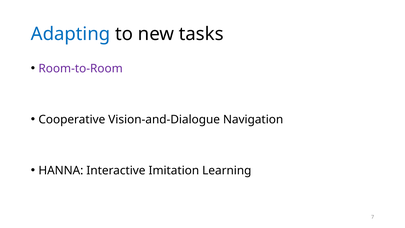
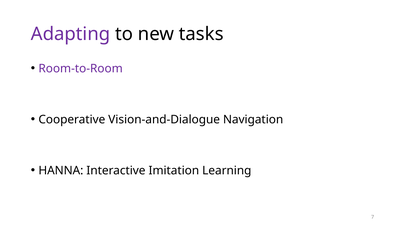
Adapting colour: blue -> purple (71, 34)
